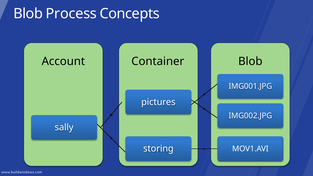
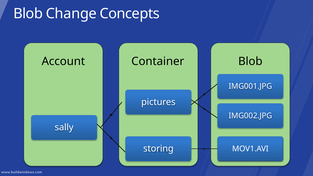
Process: Process -> Change (71, 14)
